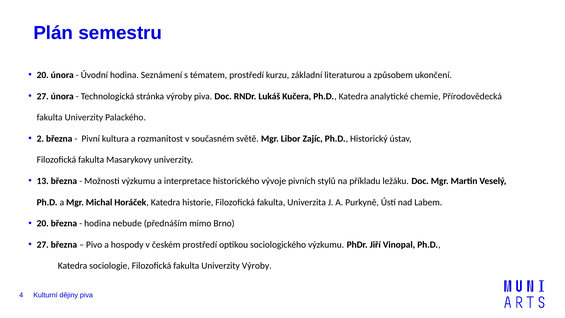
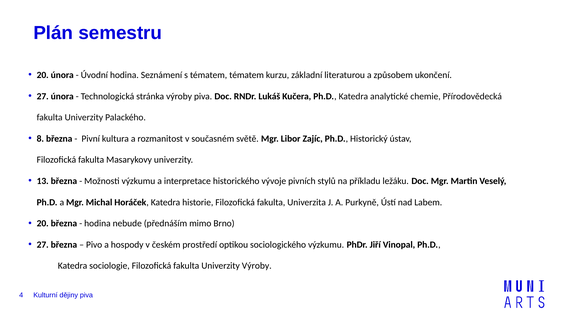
tématem prostředí: prostředí -> tématem (247, 75)
2: 2 -> 8 (40, 139)
